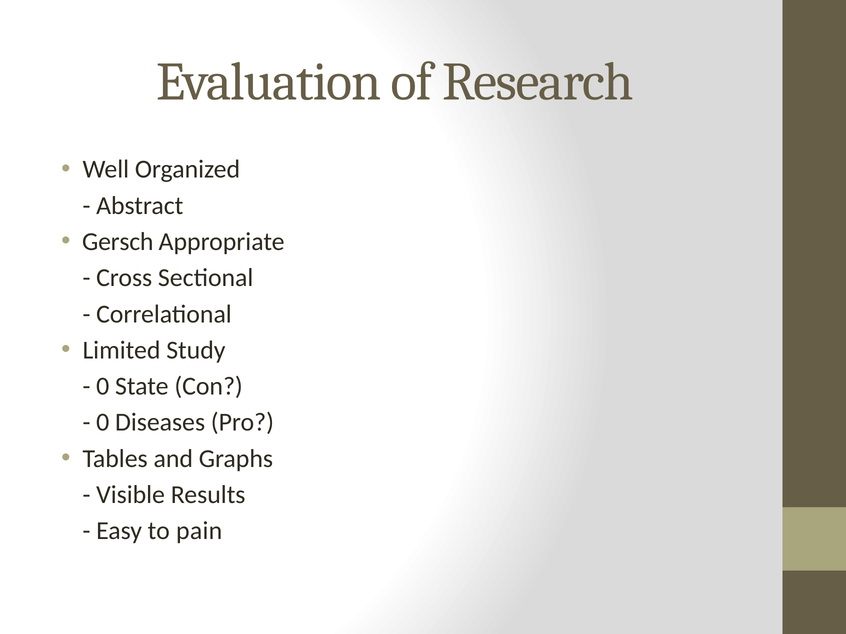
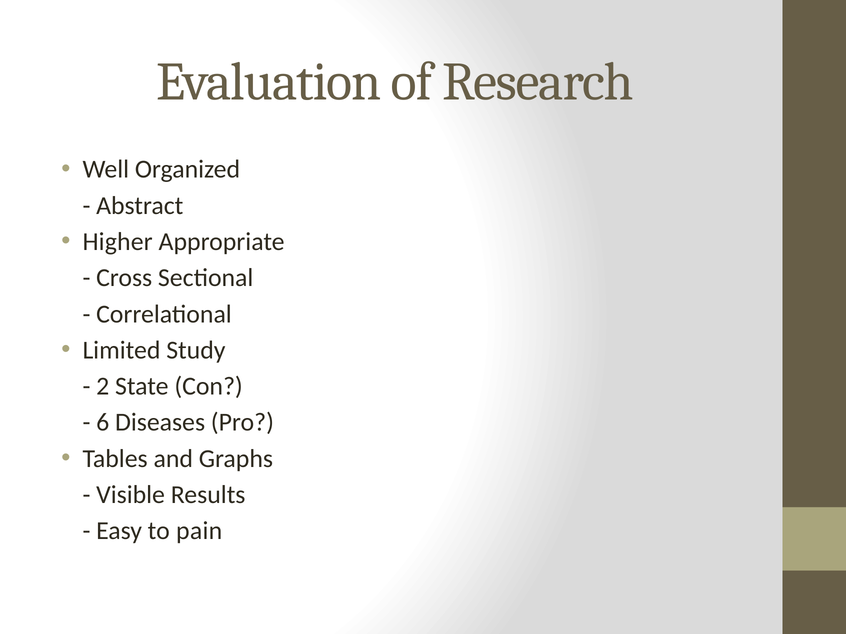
Gersch: Gersch -> Higher (118, 242)
0: 0 -> 2 (103, 387)
0: 0 -> 6 (103, 423)
